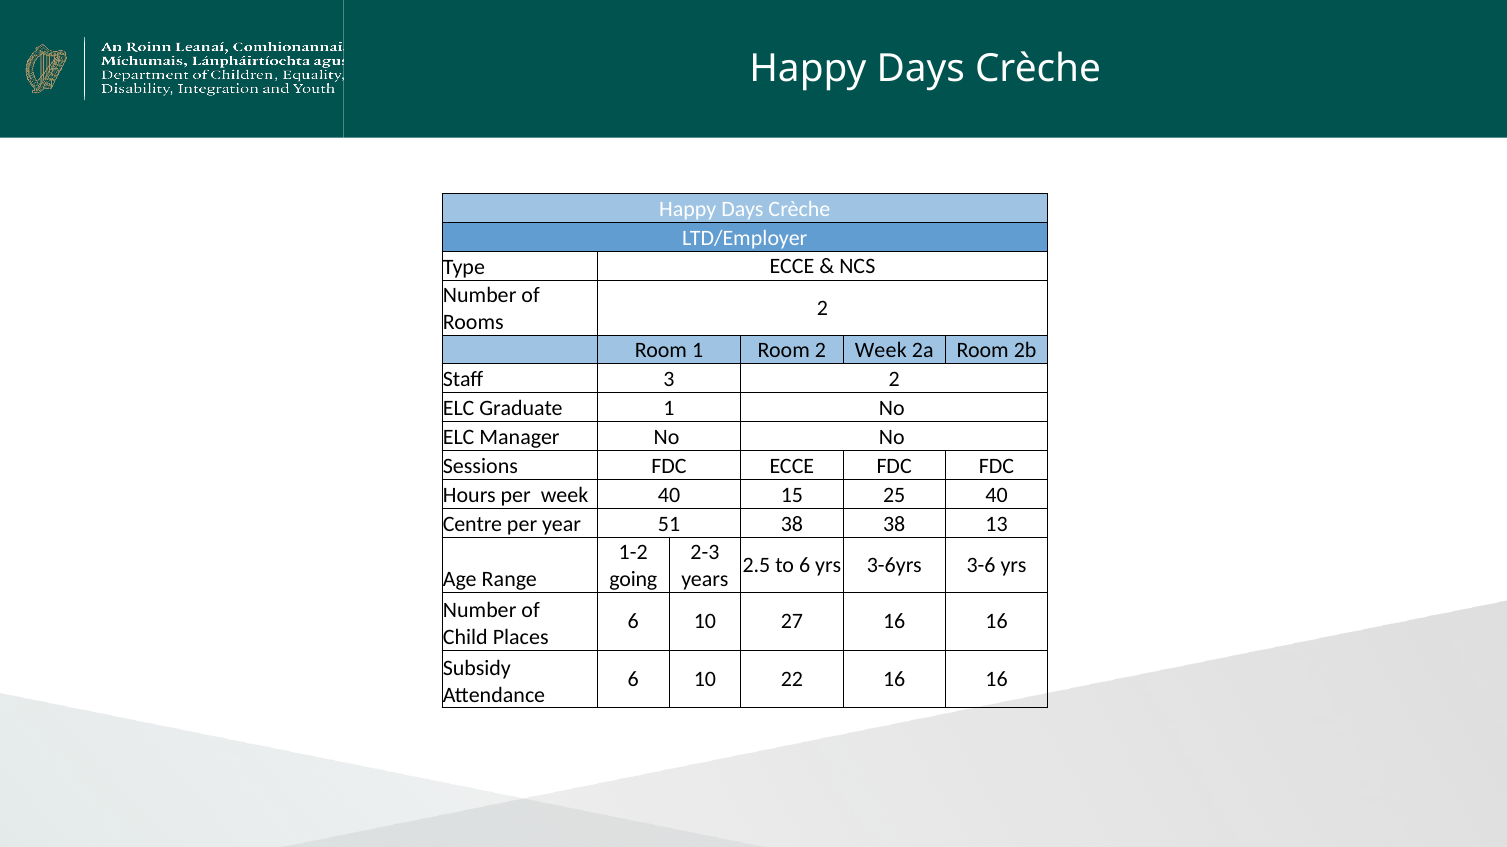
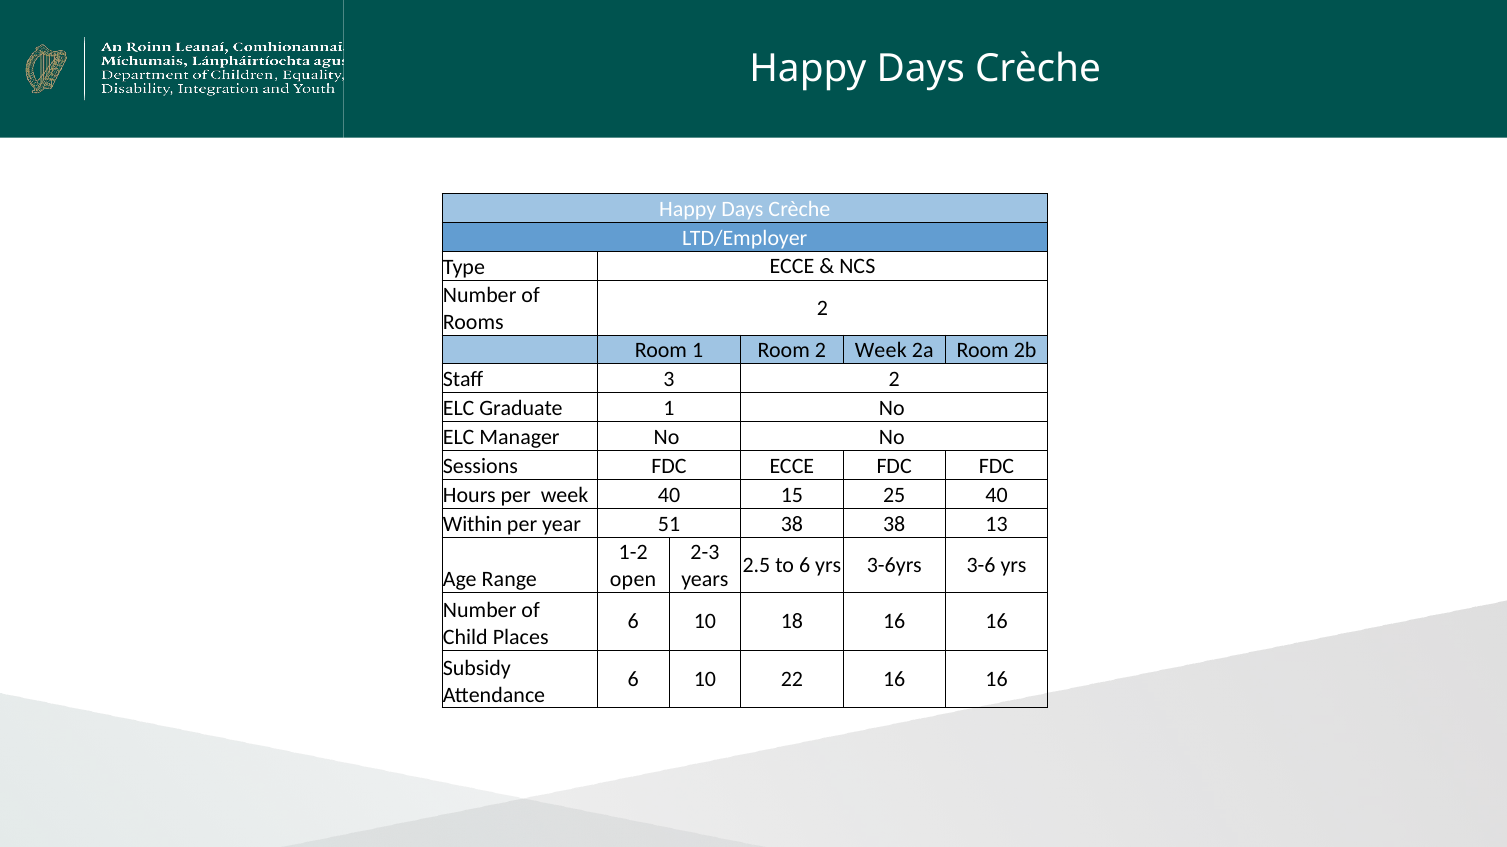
Centre: Centre -> Within (473, 525)
going: going -> open (633, 579)
27: 27 -> 18 (792, 622)
